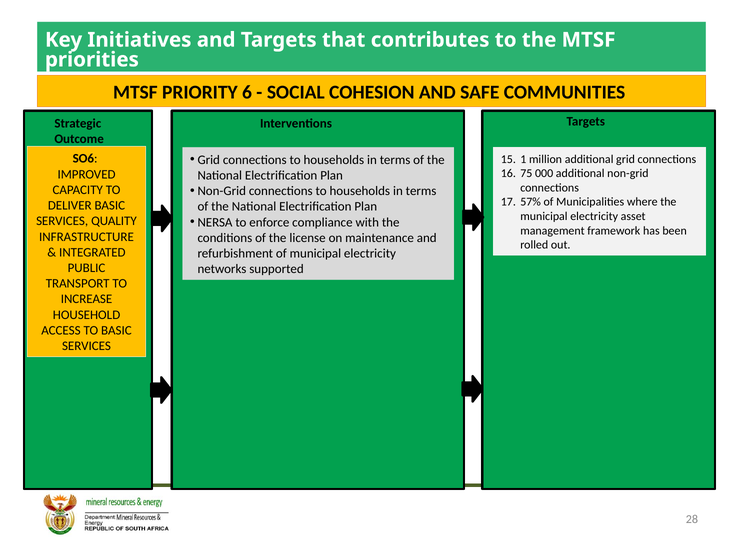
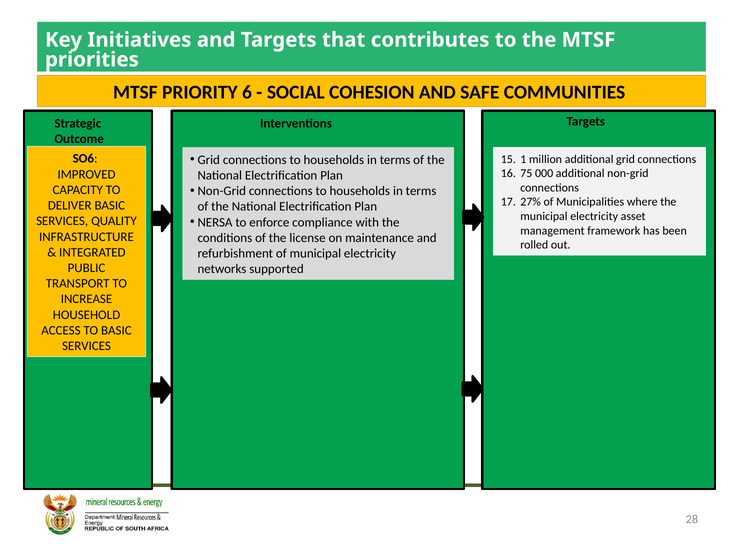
57%: 57% -> 27% (531, 202)
